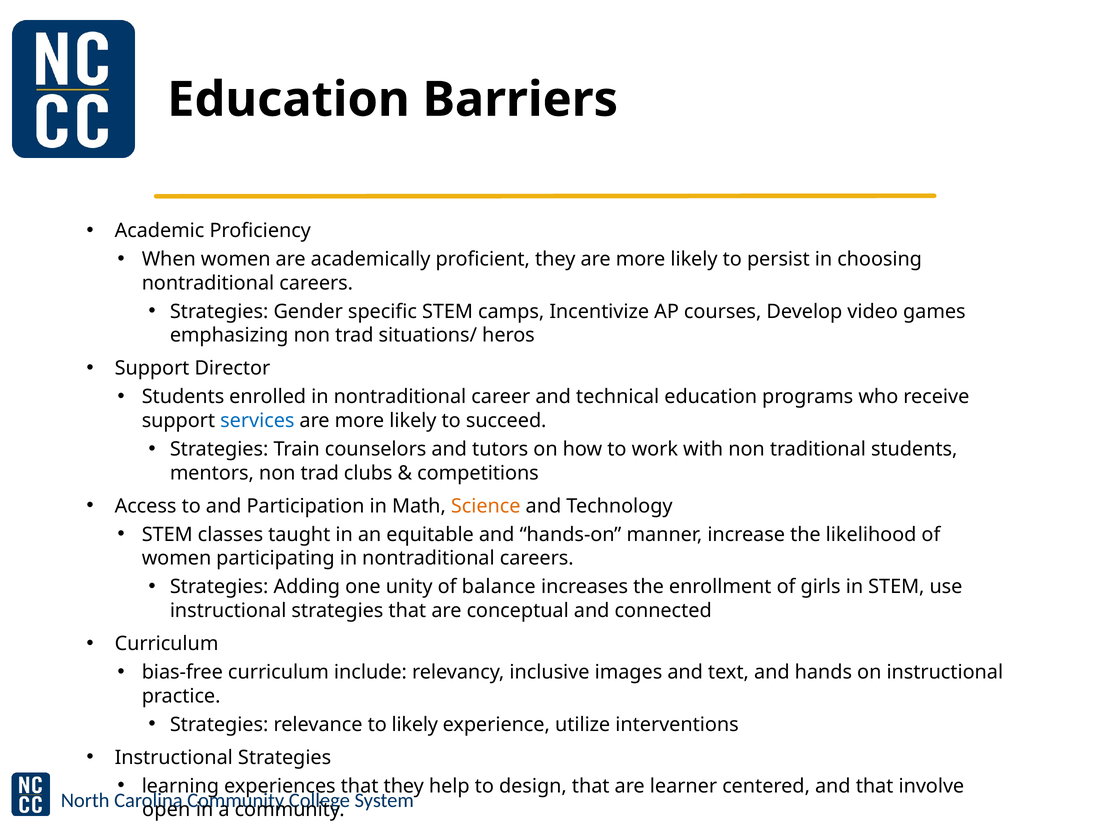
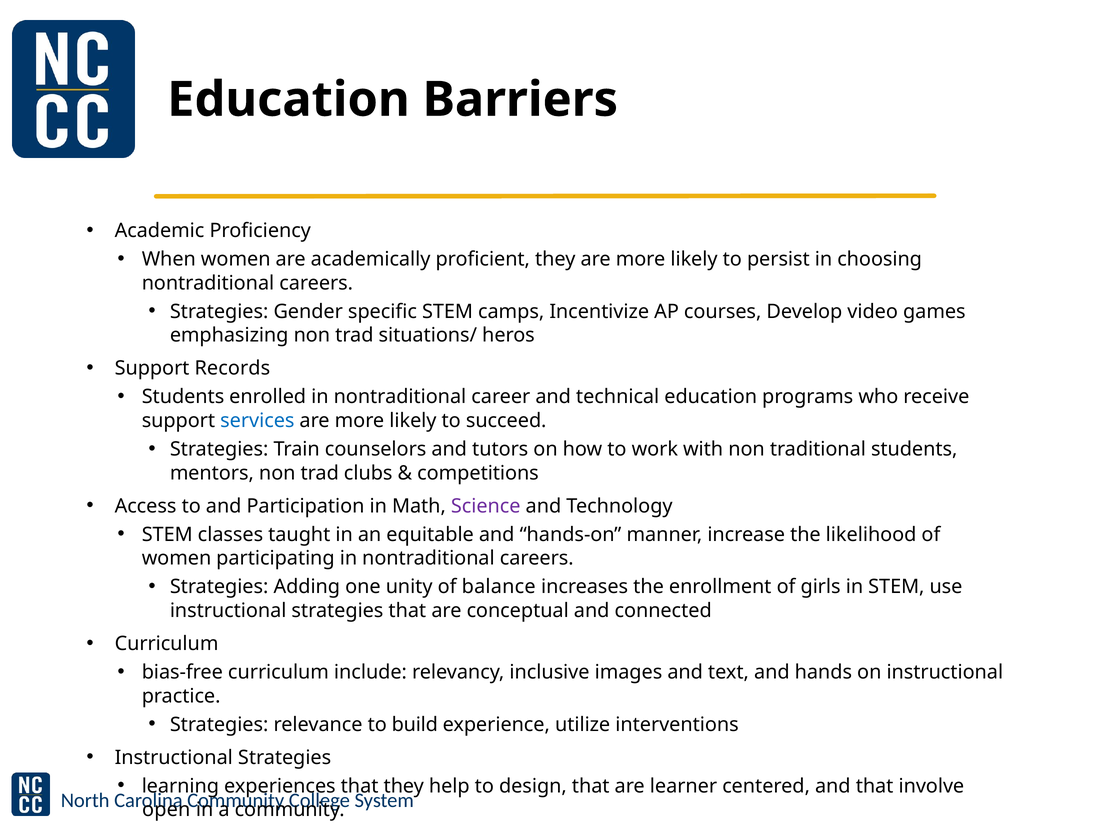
Director: Director -> Records (232, 368)
Science colour: orange -> purple (486, 506)
to likely: likely -> build (415, 724)
